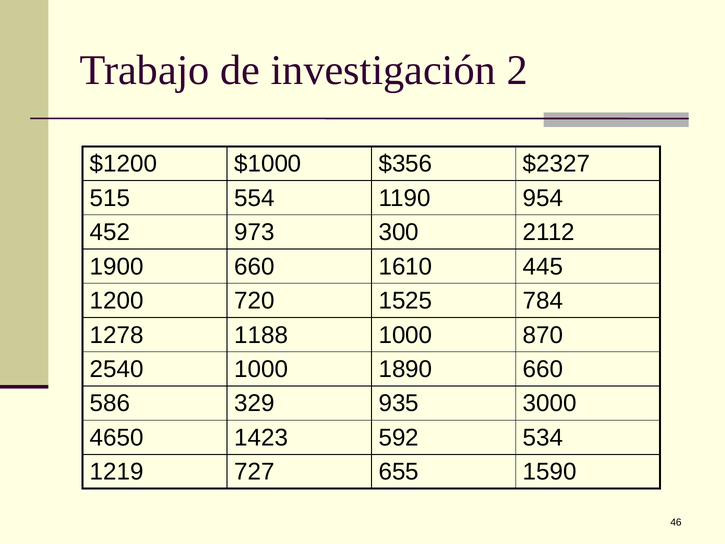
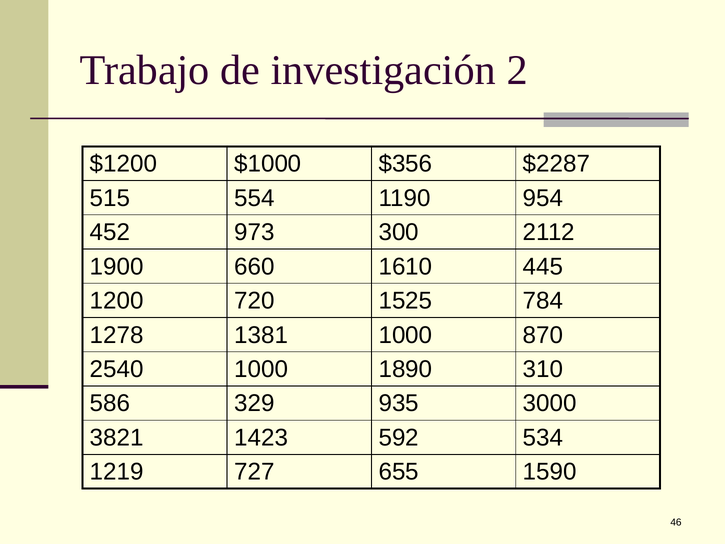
$2327: $2327 -> $2287 (557, 164)
1188: 1188 -> 1381 (261, 335)
1890 660: 660 -> 310 (543, 369)
4650: 4650 -> 3821 (117, 438)
